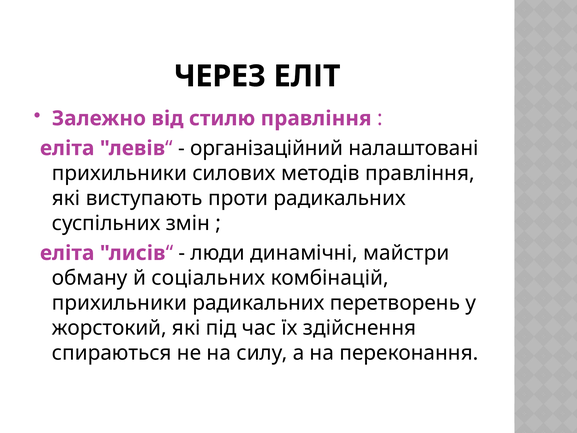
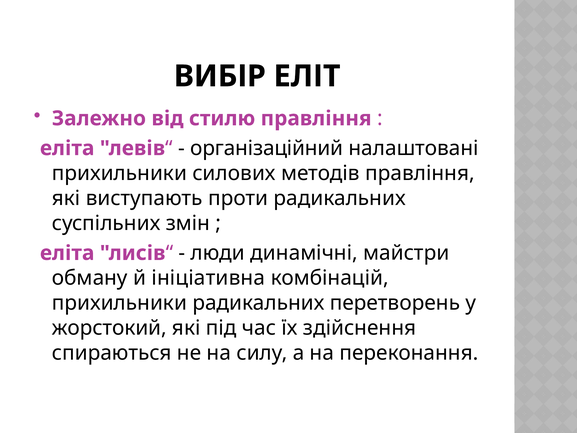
ЧЕРЕЗ: ЧЕРЕЗ -> ВИБІР (220, 76)
соціальних: соціальних -> ініціативна (208, 278)
